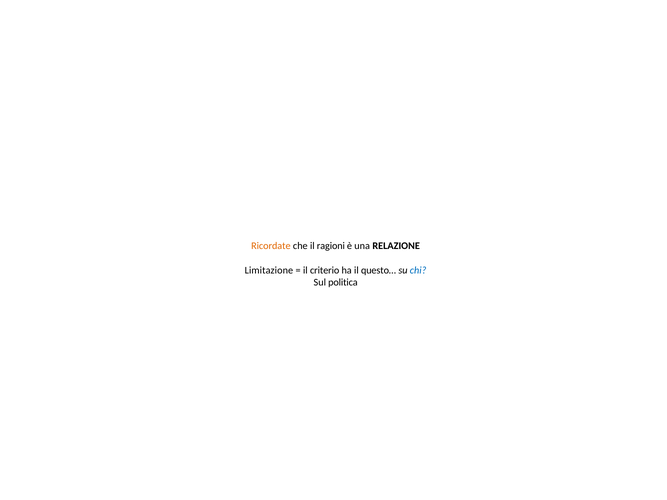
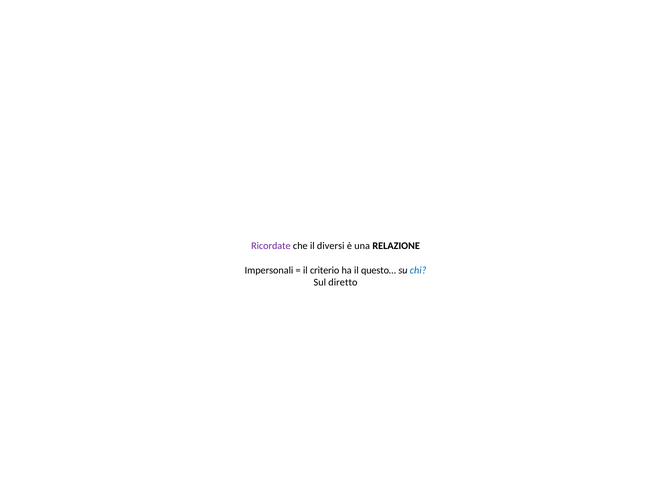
Ricordate colour: orange -> purple (271, 246)
ragioni: ragioni -> diversi (331, 246)
Limitazione: Limitazione -> Impersonali (269, 270)
politica: politica -> diretto (343, 283)
